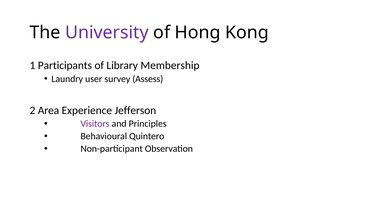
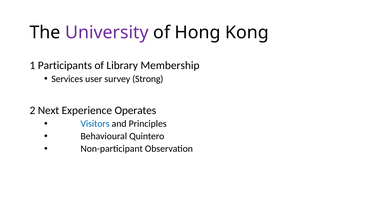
Laundry: Laundry -> Services (67, 79)
Assess: Assess -> Strong (148, 79)
Area: Area -> Next (49, 111)
Jefferson: Jefferson -> Operates (135, 111)
Visitors colour: purple -> blue (95, 124)
